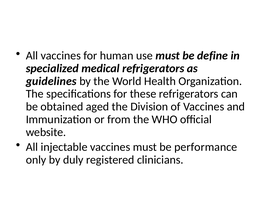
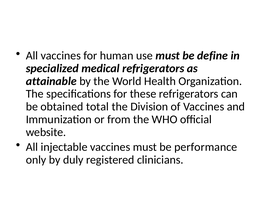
guidelines: guidelines -> attainable (51, 81)
aged: aged -> total (97, 107)
